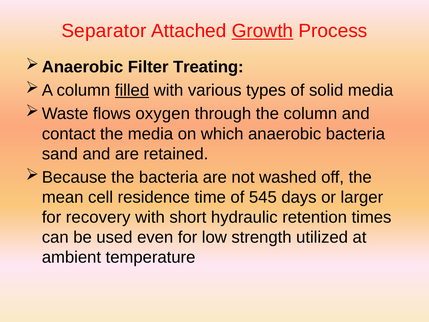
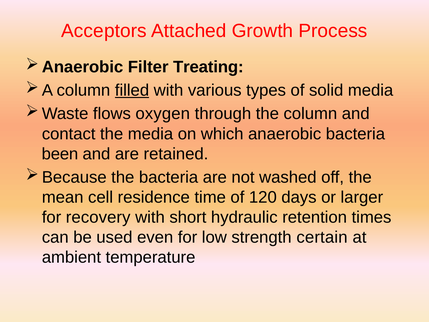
Separator: Separator -> Acceptors (104, 31)
Growth underline: present -> none (263, 31)
sand: sand -> been (60, 154)
545: 545 -> 120 (263, 197)
utilized: utilized -> certain (322, 237)
